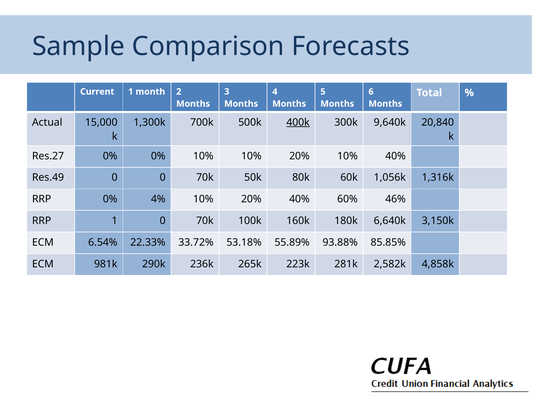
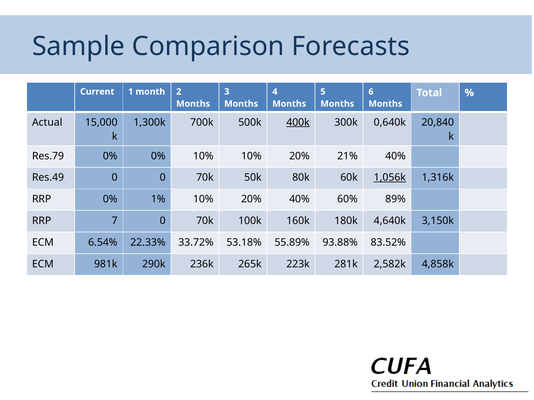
9,640k: 9,640k -> 0,640k (390, 122)
Res.27: Res.27 -> Res.79 (48, 156)
20% 10%: 10% -> 21% (347, 156)
1,056k underline: none -> present (390, 178)
4%: 4% -> 1% (158, 199)
46%: 46% -> 89% (396, 199)
RRP 1: 1 -> 7 (115, 221)
6,640k: 6,640k -> 4,640k (390, 221)
85.85%: 85.85% -> 83.52% (388, 243)
